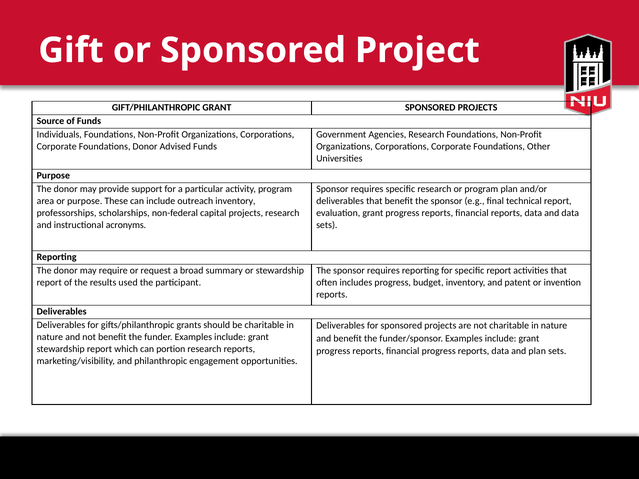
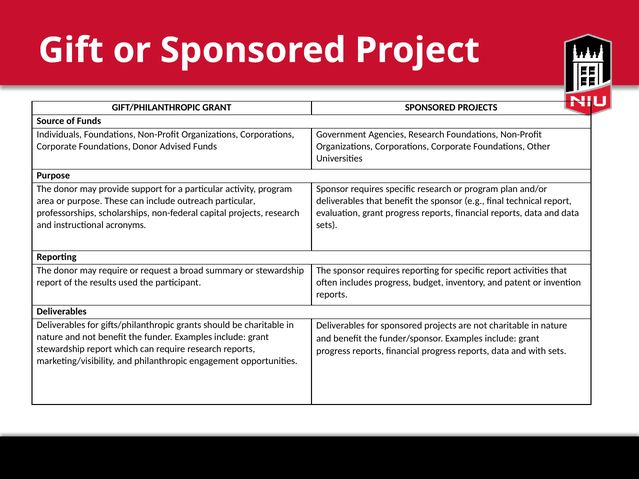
outreach inventory: inventory -> particular (235, 201)
can portion: portion -> require (171, 349)
and plan: plan -> with (537, 351)
